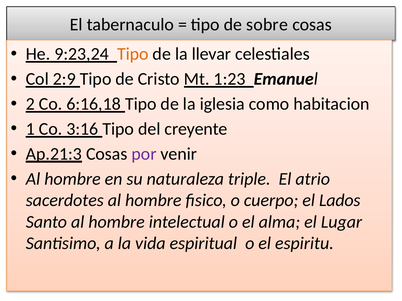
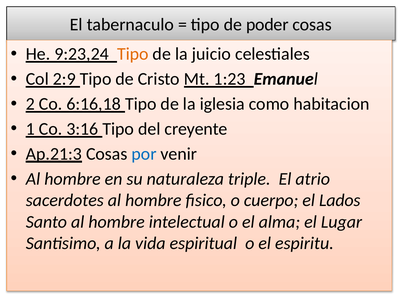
sobre: sobre -> poder (267, 25)
llevar: llevar -> juicio (211, 54)
por colour: purple -> blue (144, 154)
